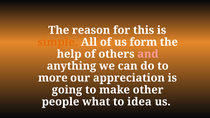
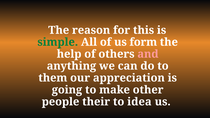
simple colour: orange -> green (58, 42)
more: more -> them (53, 78)
what: what -> their (96, 102)
